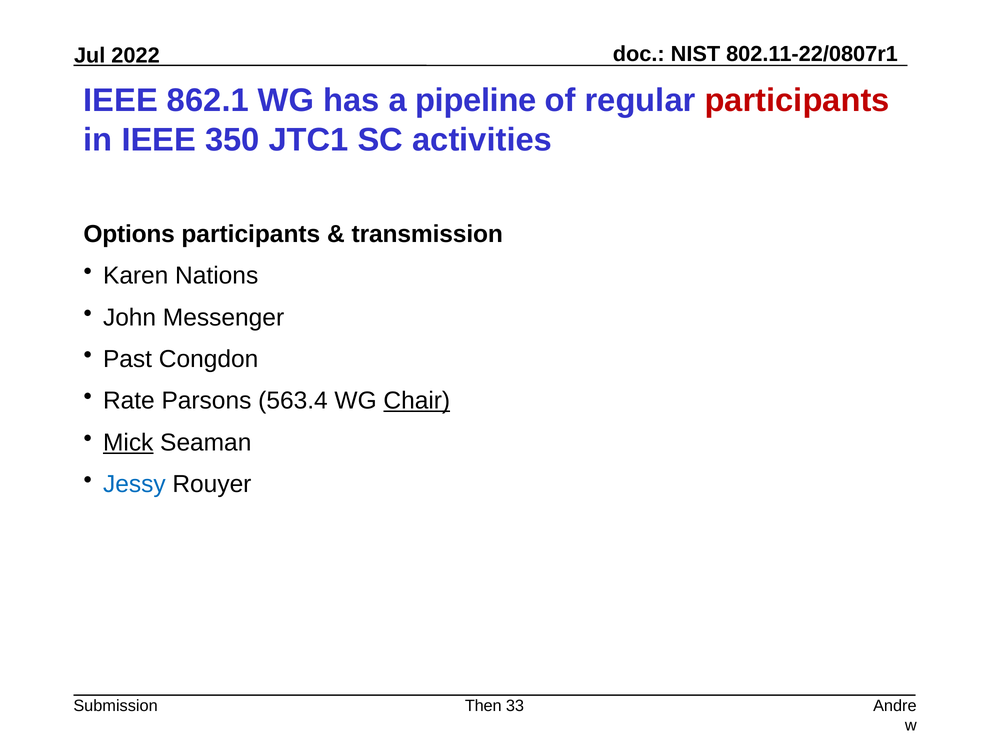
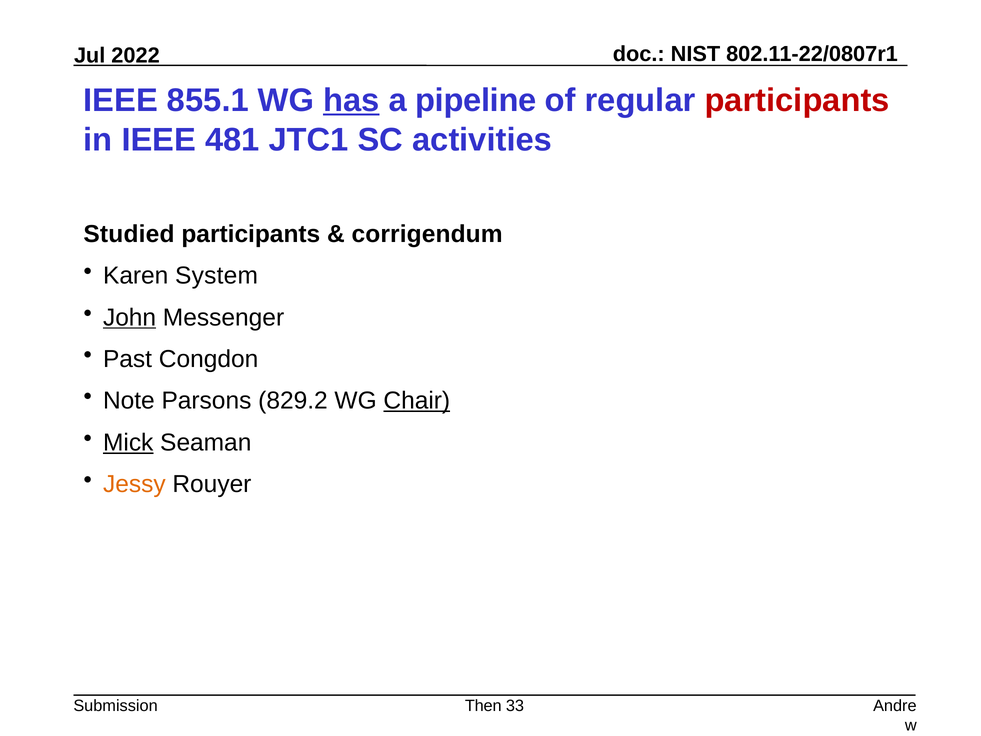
862.1: 862.1 -> 855.1 (208, 100)
has underline: none -> present (351, 100)
350: 350 -> 481 (232, 140)
Options: Options -> Studied (129, 234)
transmission: transmission -> corrigendum (427, 234)
Nations: Nations -> System (217, 276)
John underline: none -> present (130, 317)
Rate: Rate -> Note (129, 401)
563.4: 563.4 -> 829.2 (293, 401)
Jessy colour: blue -> orange (134, 484)
